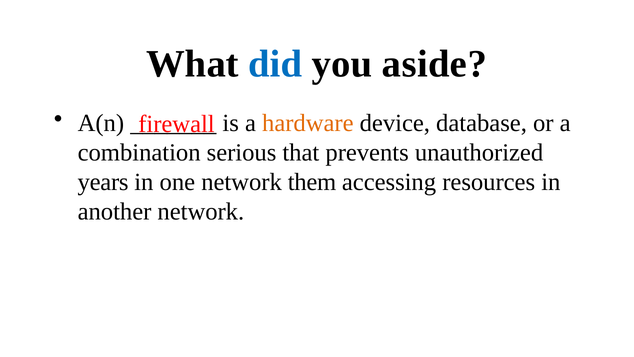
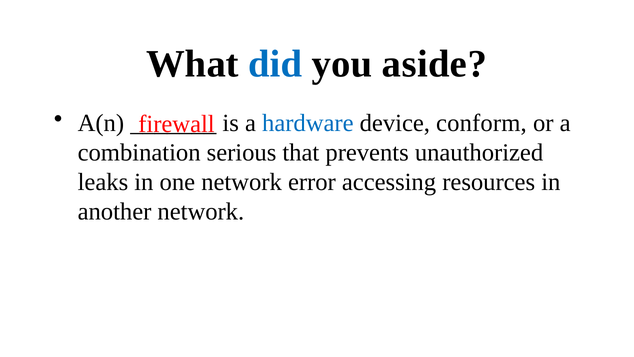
hardware colour: orange -> blue (308, 123)
database: database -> conform (481, 123)
years: years -> leaks (103, 182)
them: them -> error (312, 182)
